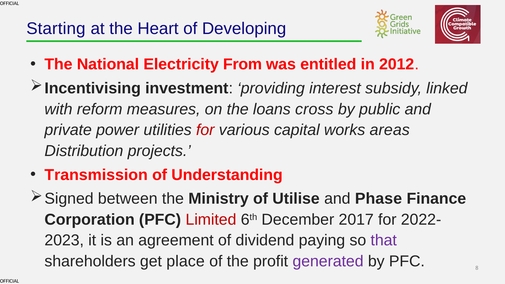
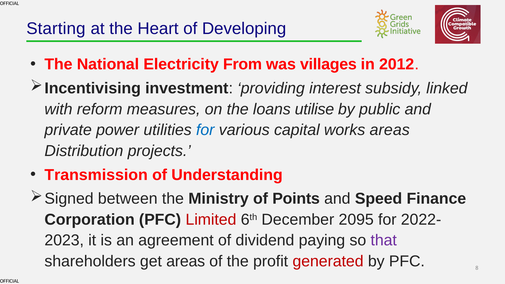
entitled: entitled -> villages (328, 64)
cross: cross -> utilise (314, 109)
for colour: red -> blue (205, 130)
Utilise: Utilise -> Points (296, 199)
Phase: Phase -> Speed (379, 199)
2017: 2017 -> 2095 (356, 220)
get place: place -> areas (186, 261)
generated colour: purple -> red (328, 261)
